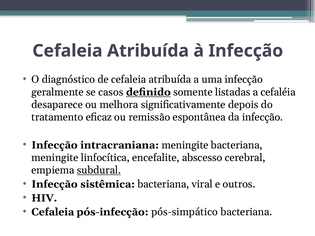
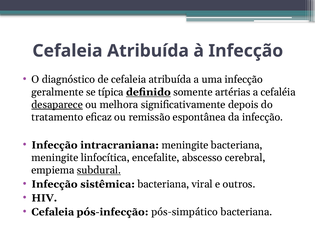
casos: casos -> típica (111, 92)
listadas: listadas -> artérias (233, 92)
desaparece underline: none -> present (57, 105)
